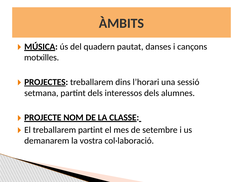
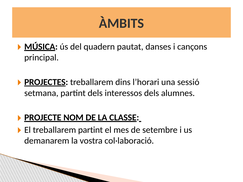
motxilles: motxilles -> principal (42, 58)
